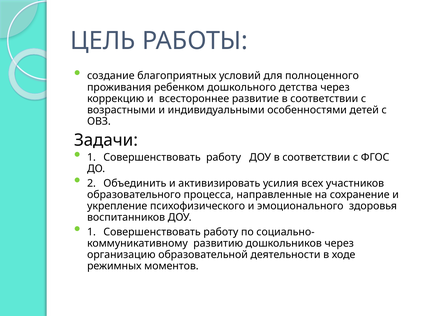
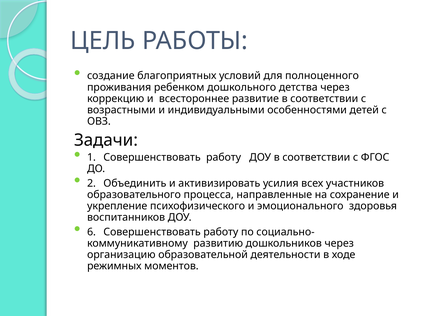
1: 1 -> 6 (91, 232)
